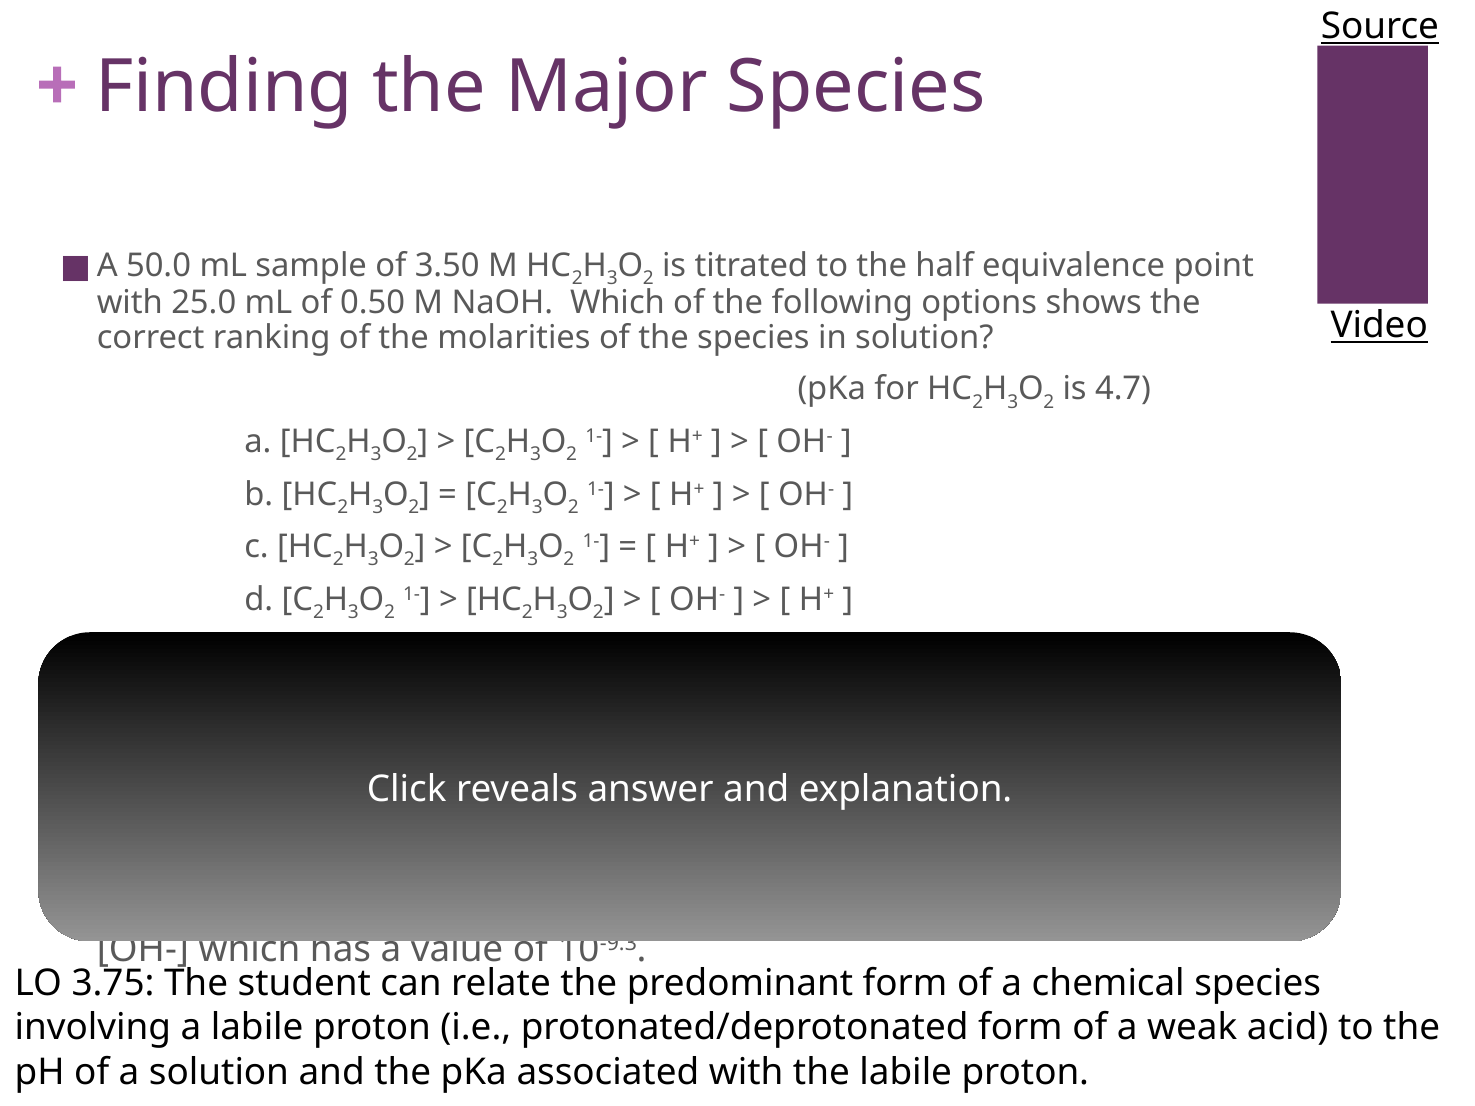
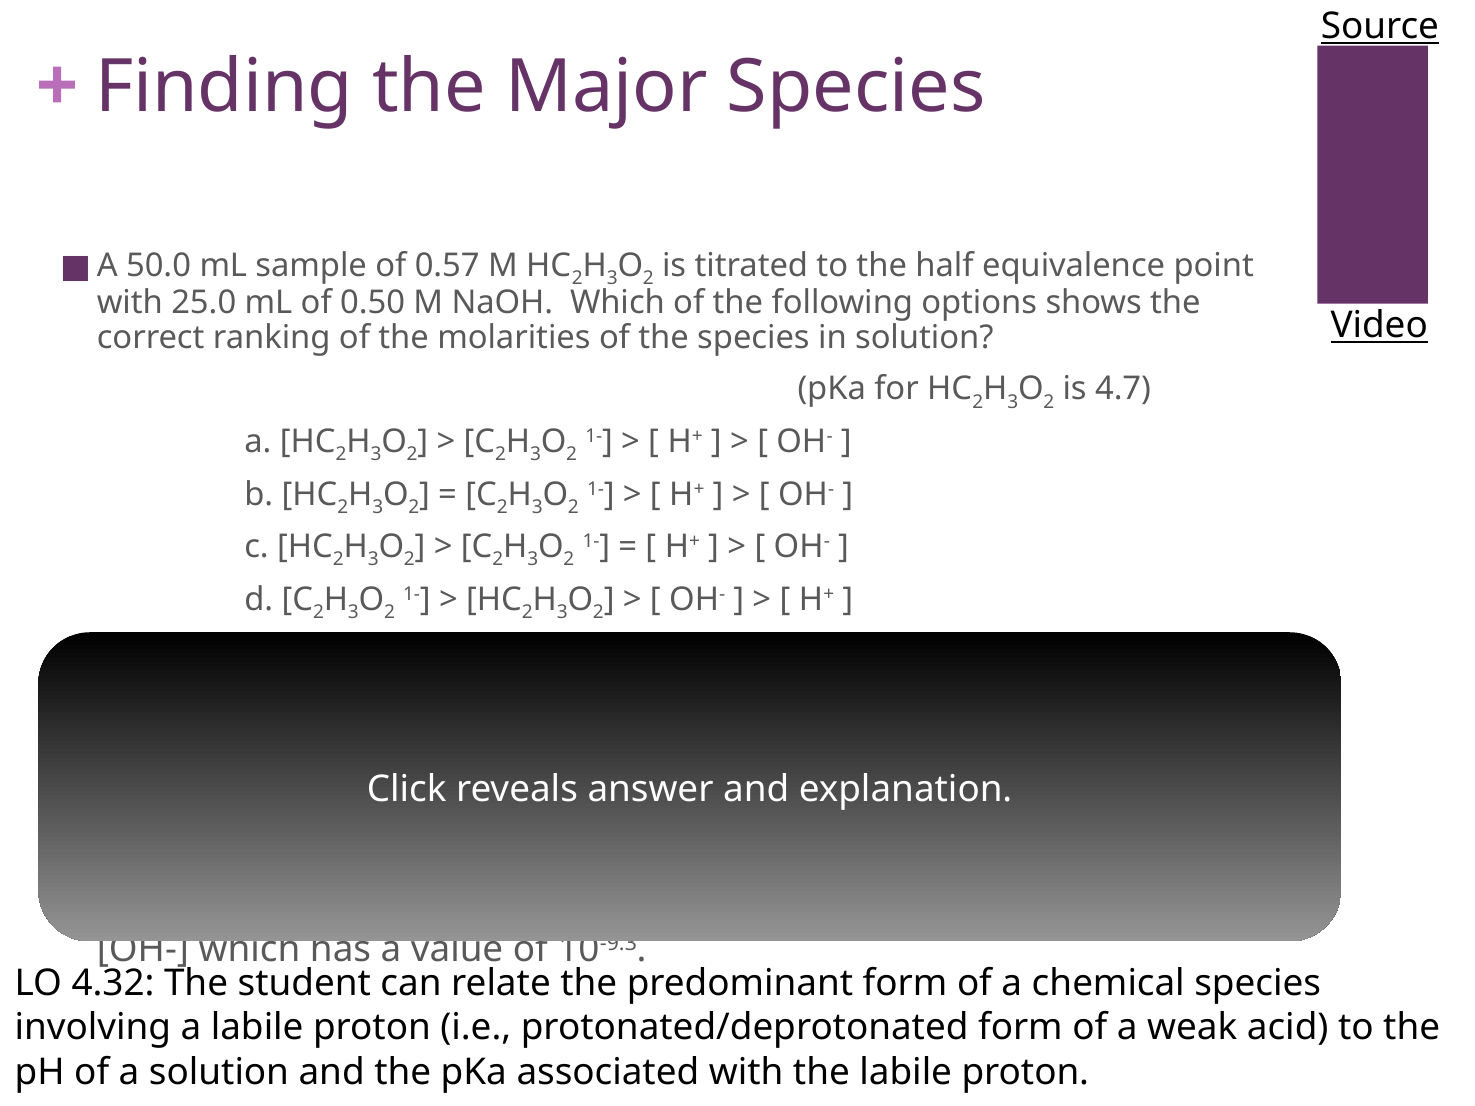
3.50: 3.50 -> 0.57 (447, 266)
3.75: 3.75 -> 4.32 (113, 984)
